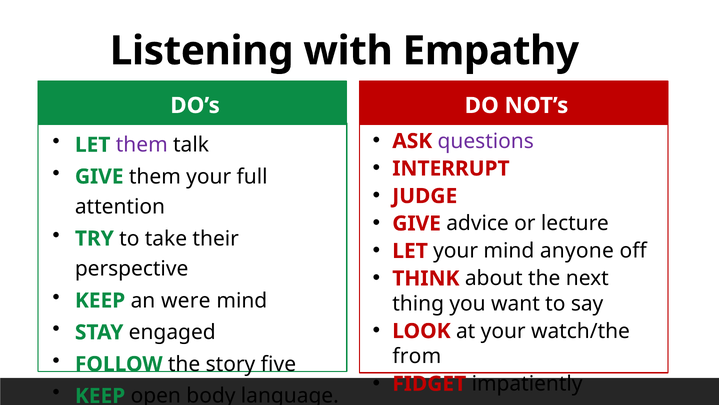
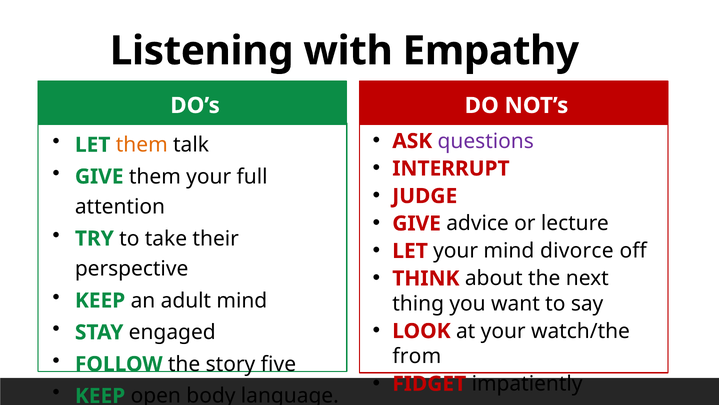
them colour: purple -> orange (142, 145)
anyone: anyone -> divorce (577, 251)
were: were -> adult (186, 300)
